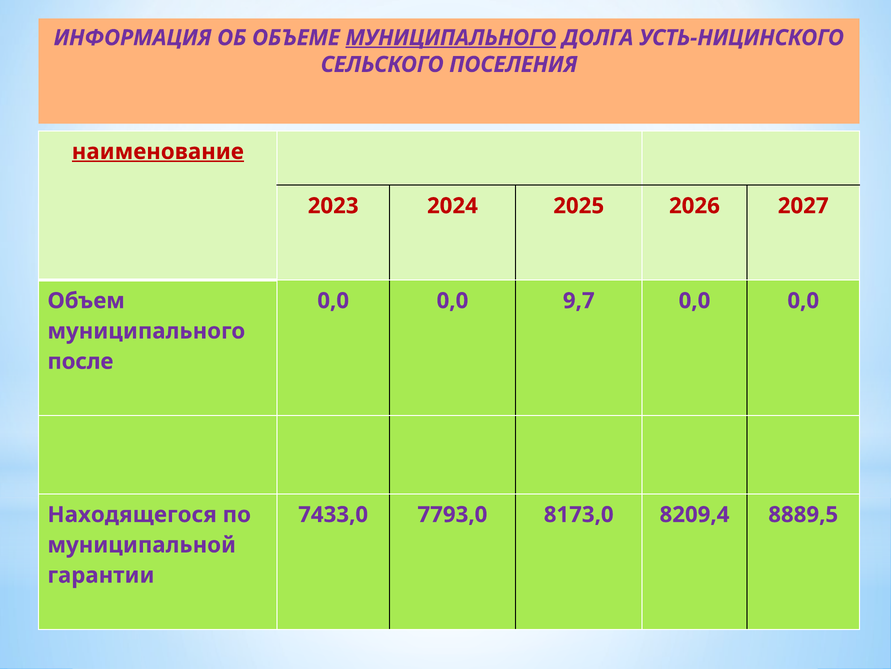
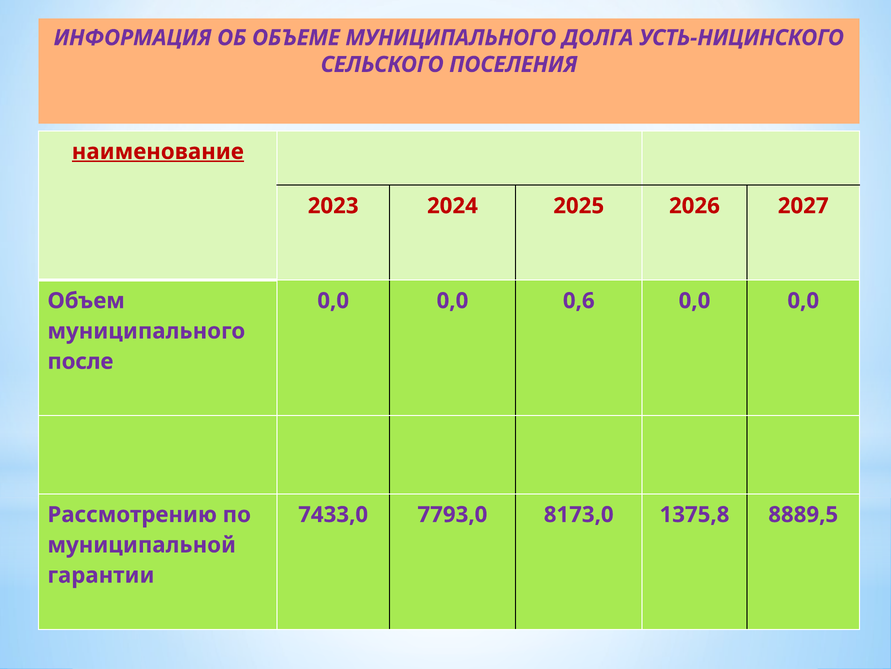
МУНИЦИПАЛЬНОГО underline: present -> none (451, 38)
9,7: 9,7 -> 0,6 (579, 300)
Находящегося: Находящегося -> Рассмотрению (132, 514)
8209,4: 8209,4 -> 1375,8 (694, 514)
